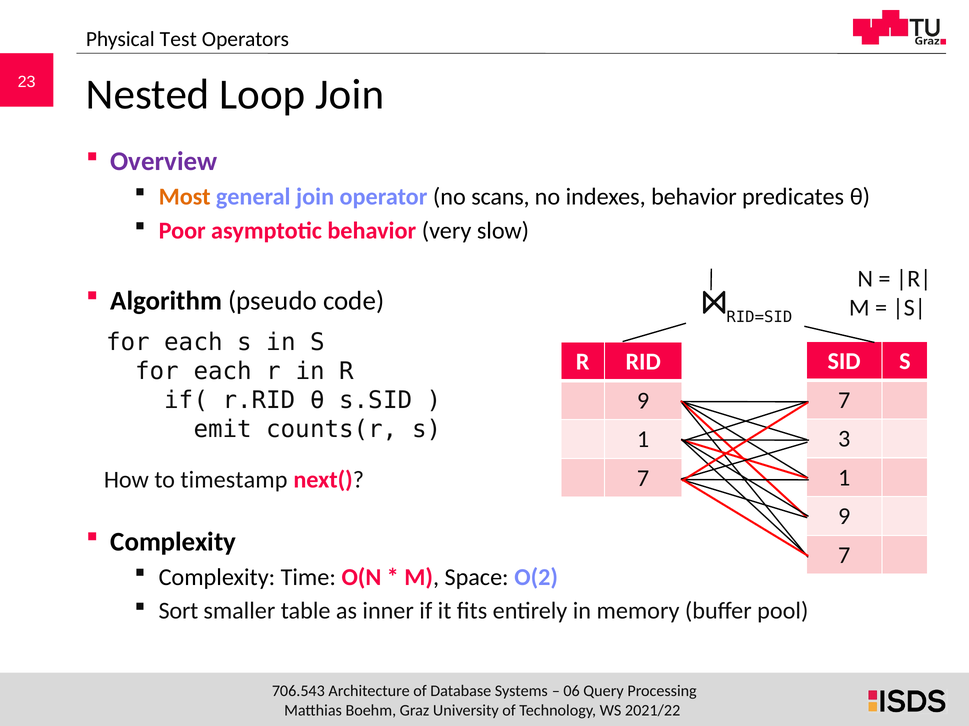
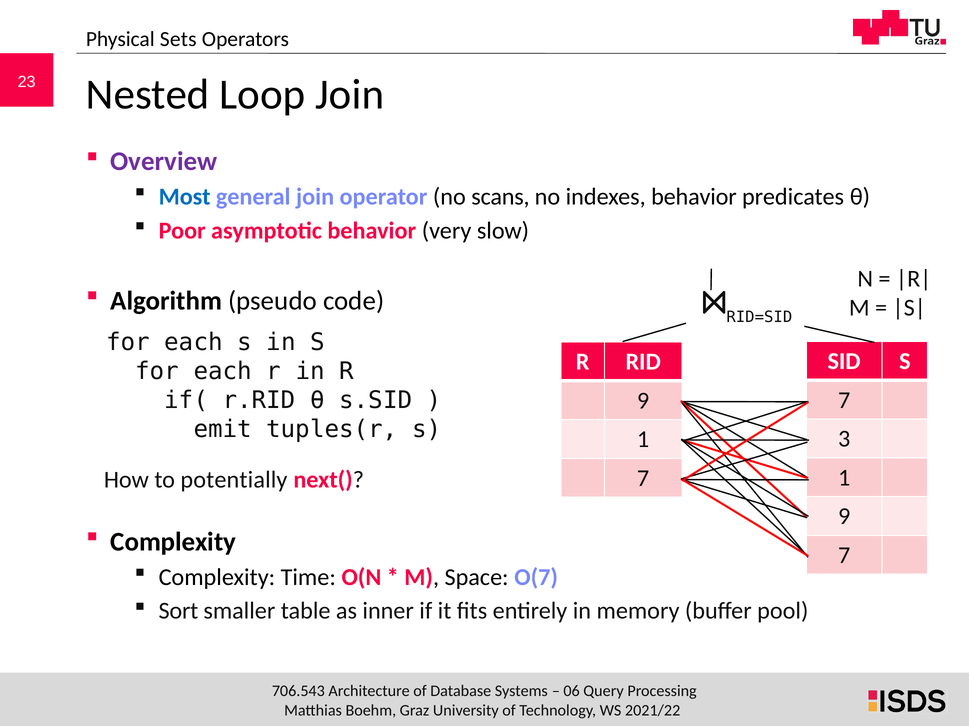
Test: Test -> Sets (178, 39)
Most colour: orange -> blue (185, 197)
counts(r: counts(r -> tuples(r (332, 430)
timestamp: timestamp -> potentially (234, 480)
O(2: O(2 -> O(7 (536, 578)
